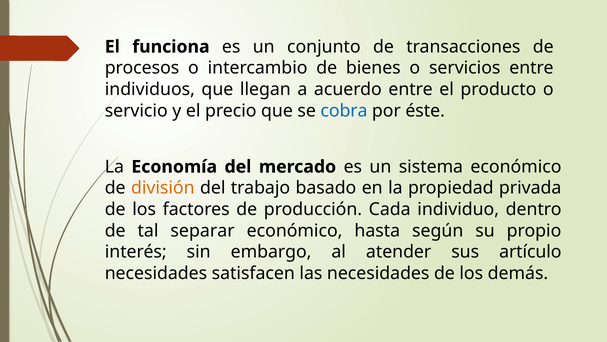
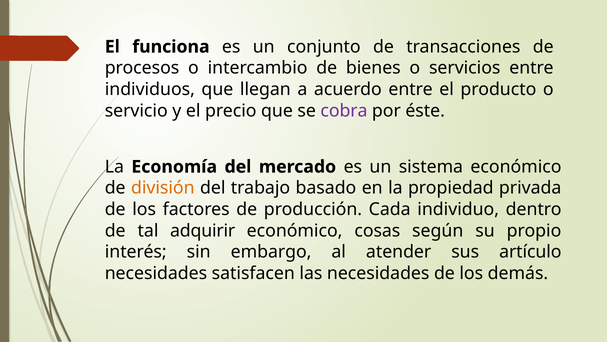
cobra colour: blue -> purple (344, 110)
separar: separar -> adquirir (203, 230)
hasta: hasta -> cosas (377, 230)
